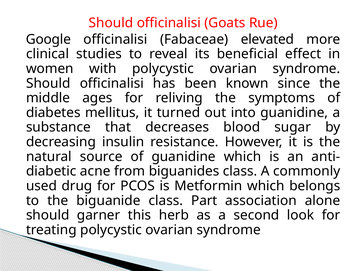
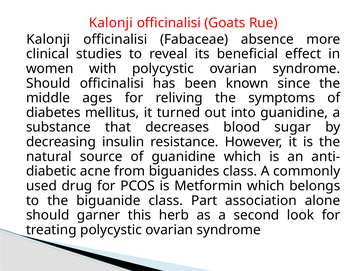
Should: Should -> Kalonji (111, 23)
Google: Google -> Kalonji (48, 39)
elevated: elevated -> absence (267, 39)
